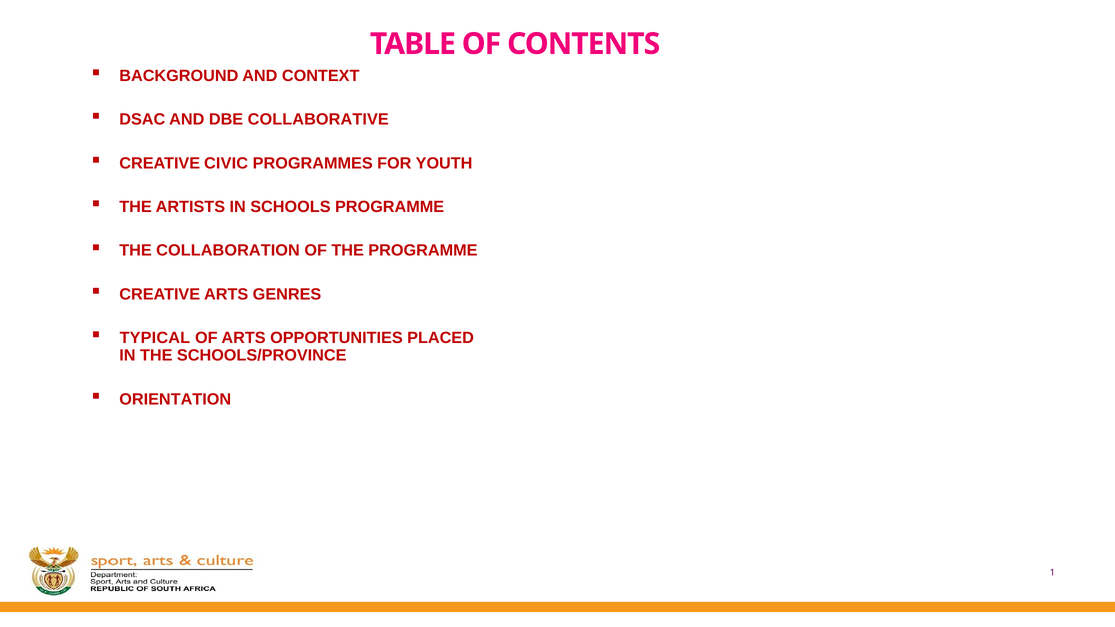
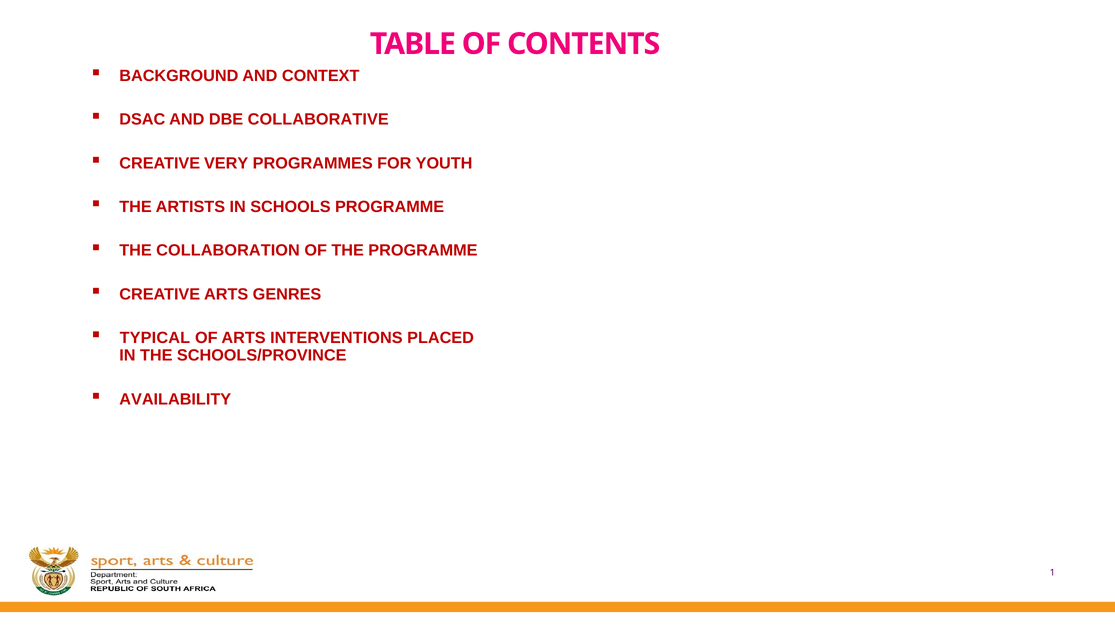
CIVIC: CIVIC -> VERY (226, 163)
OPPORTUNITIES: OPPORTUNITIES -> INTERVENTIONS (336, 338)
ORIENTATION: ORIENTATION -> AVAILABILITY (175, 399)
